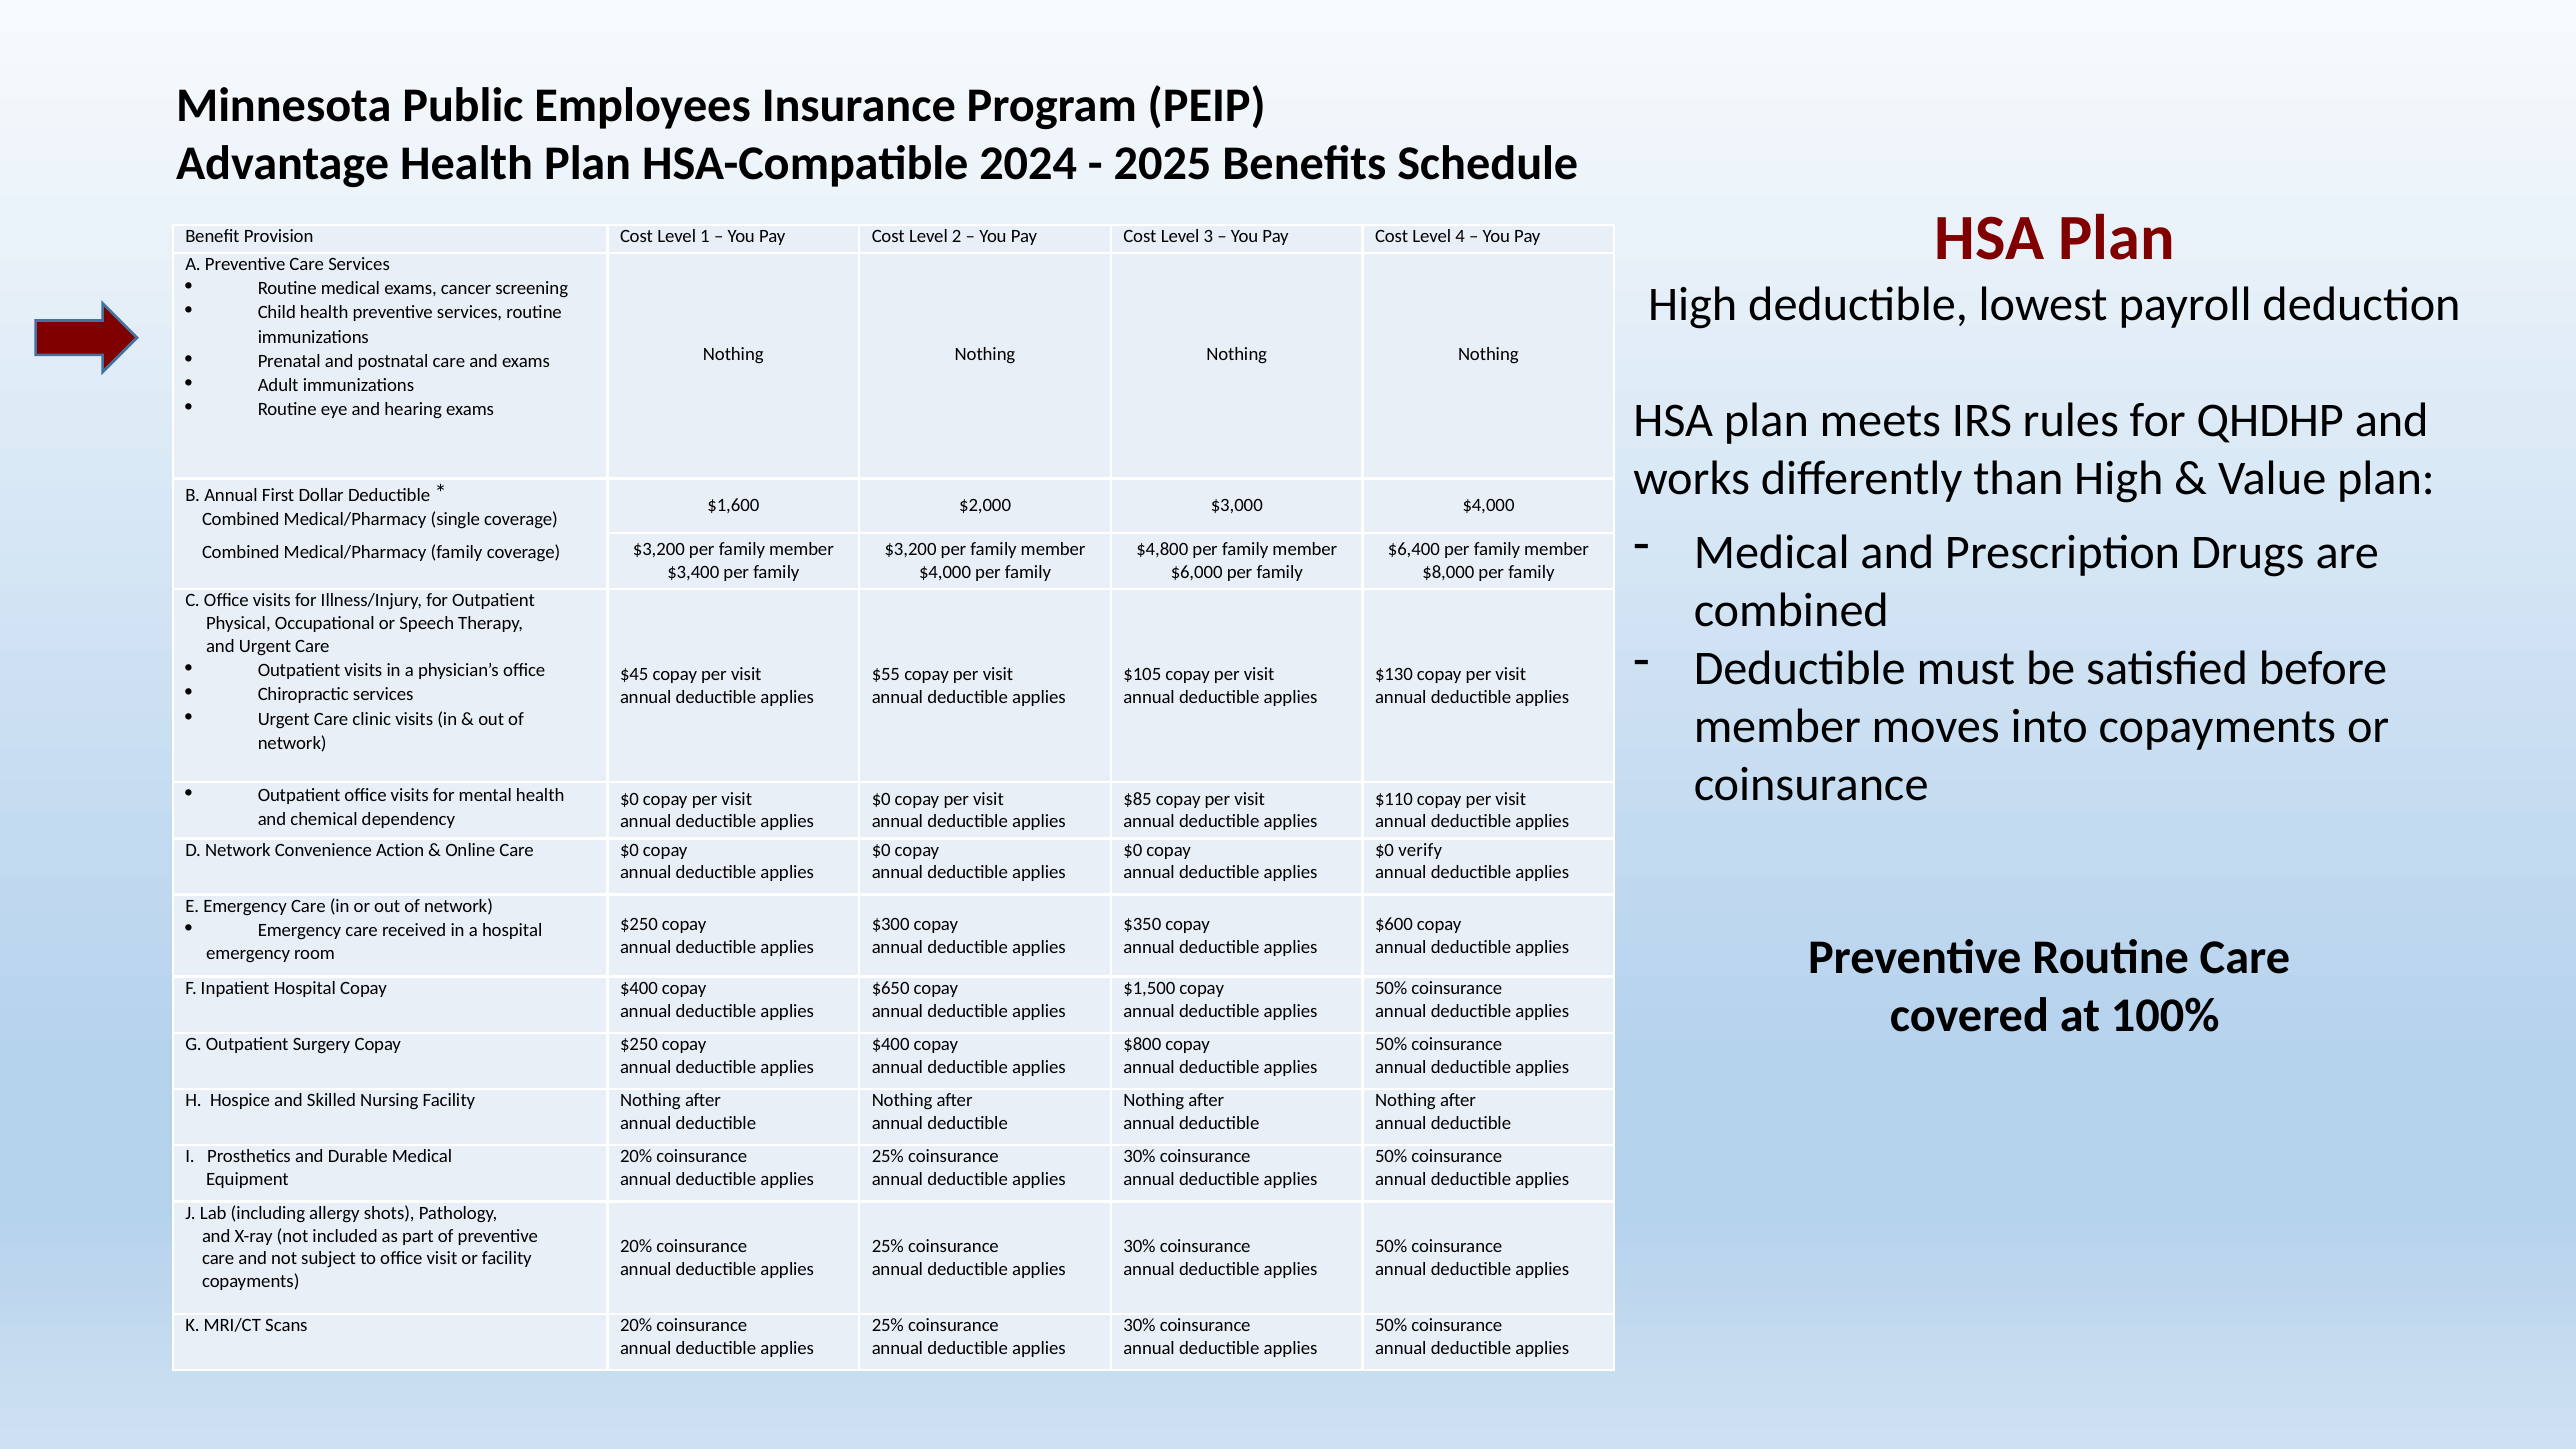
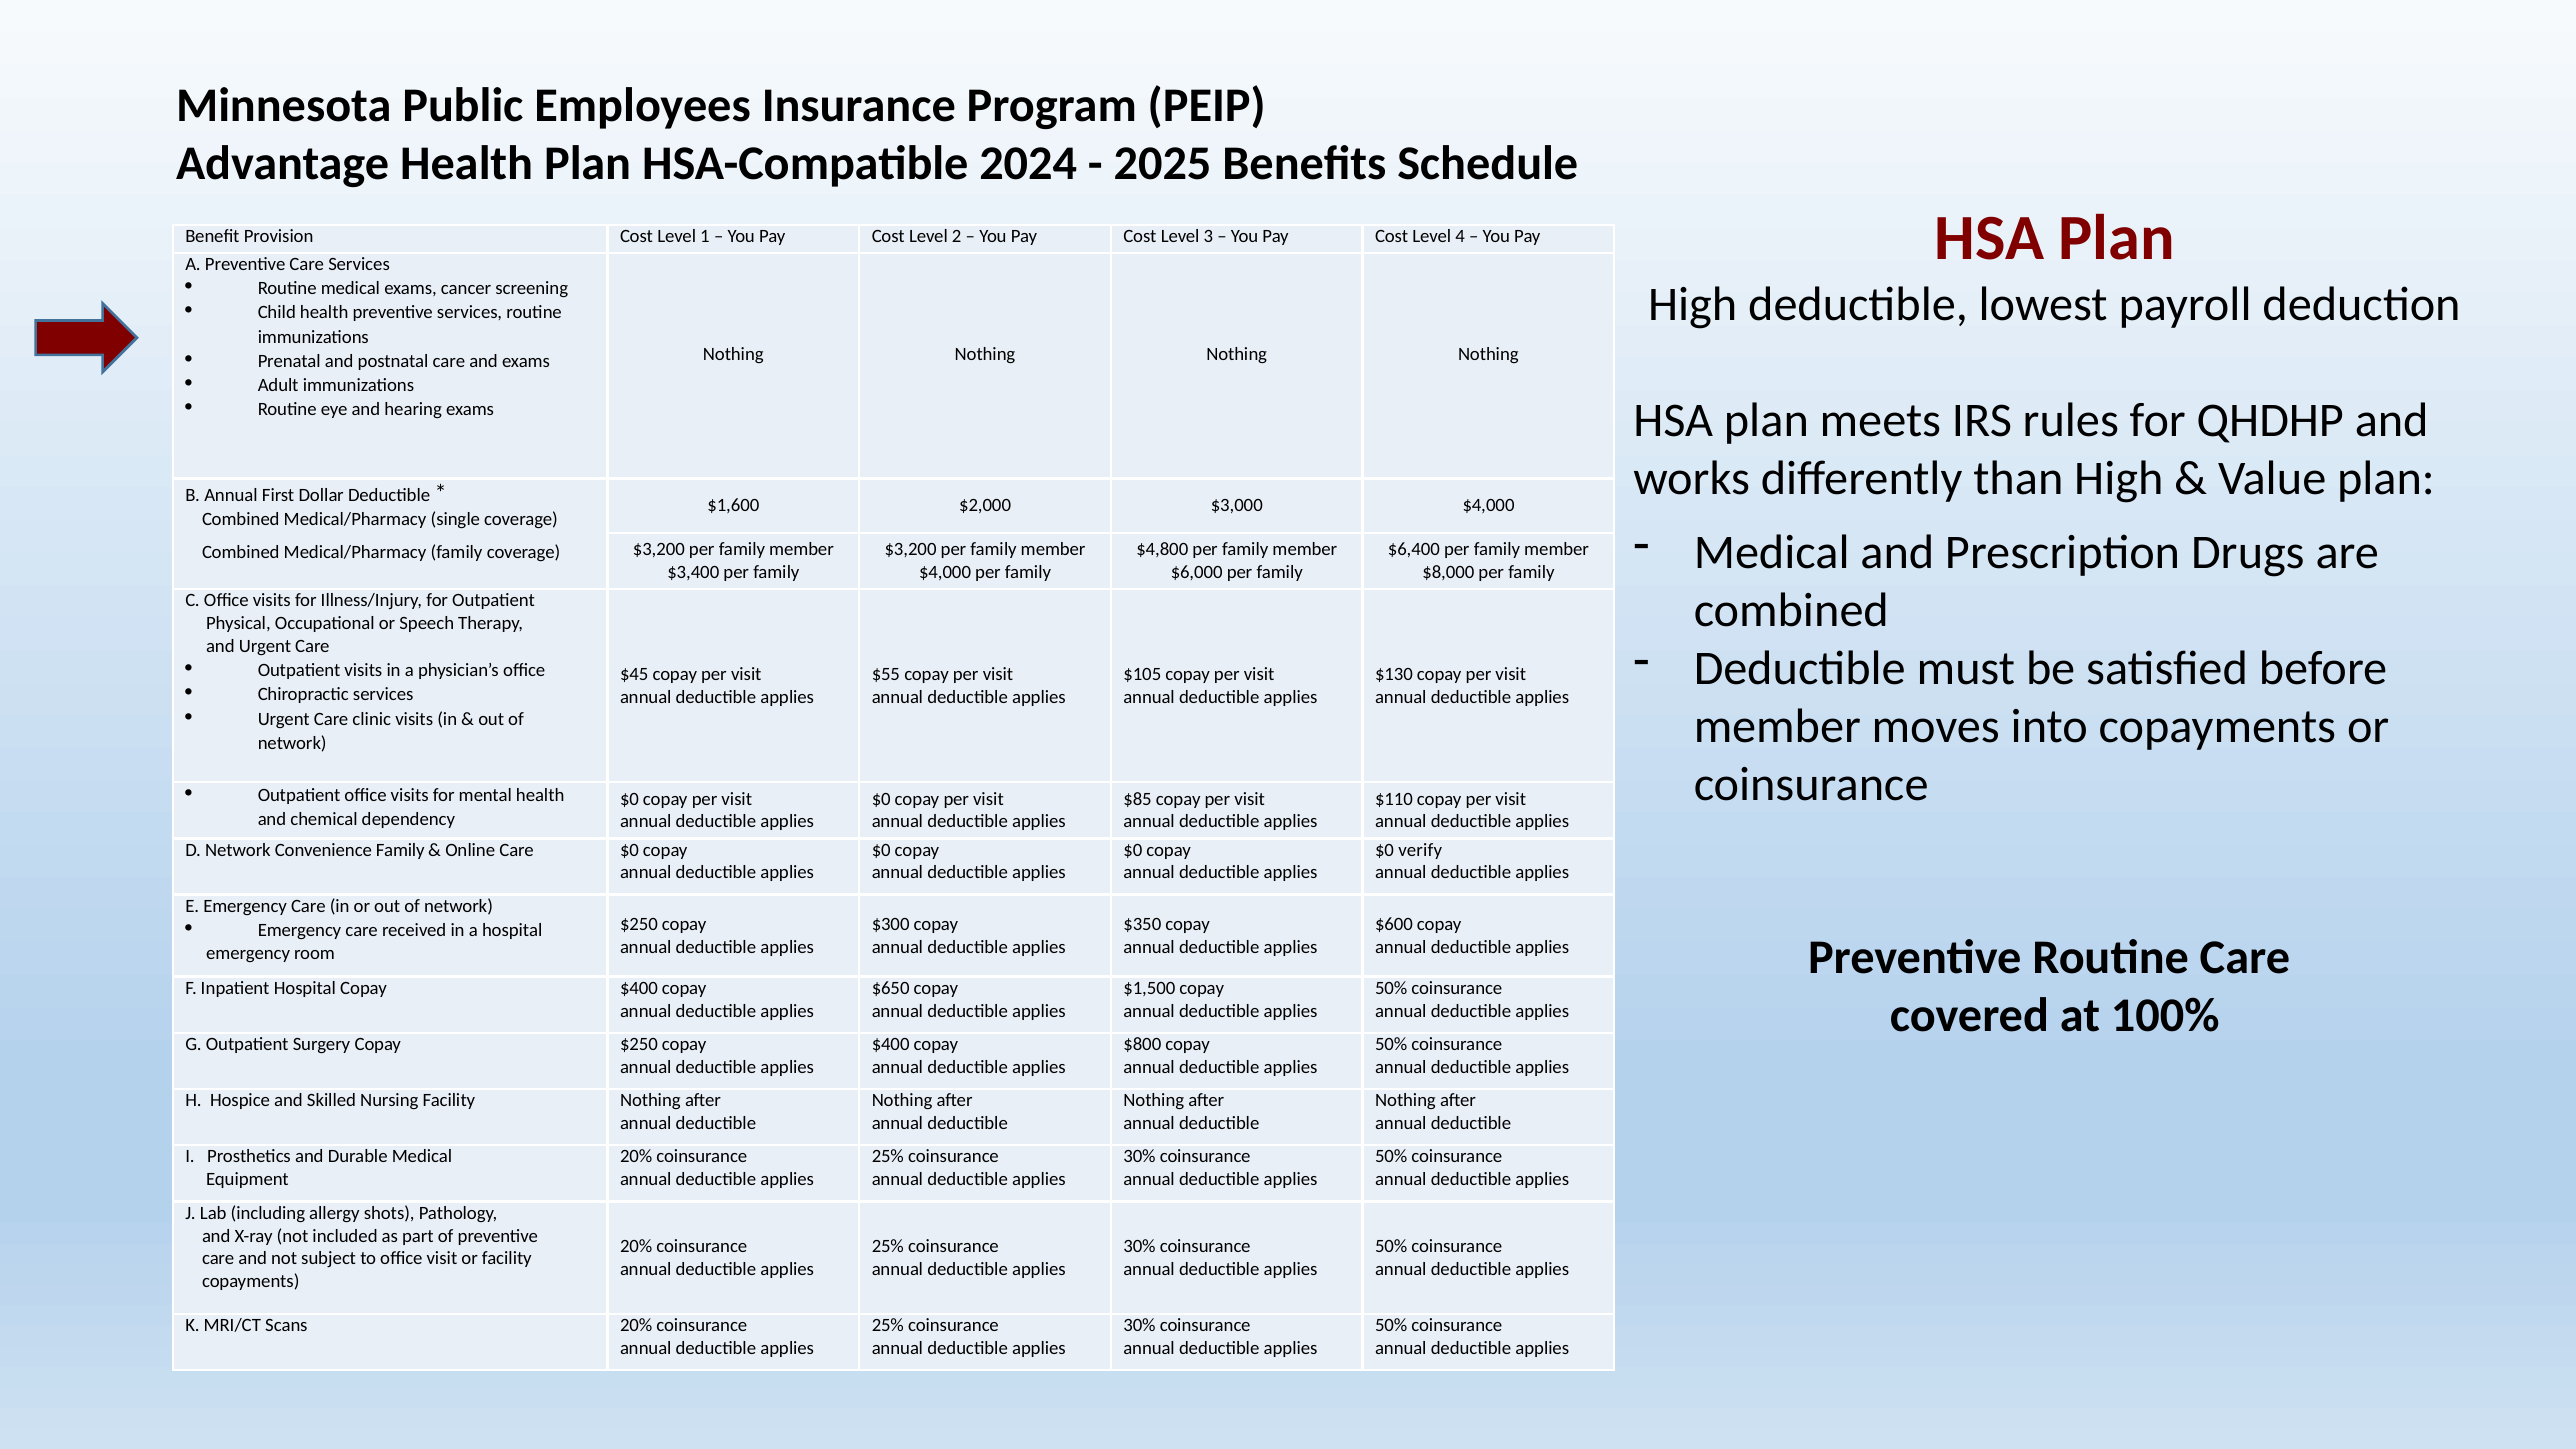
Convenience Action: Action -> Family (400, 850)
